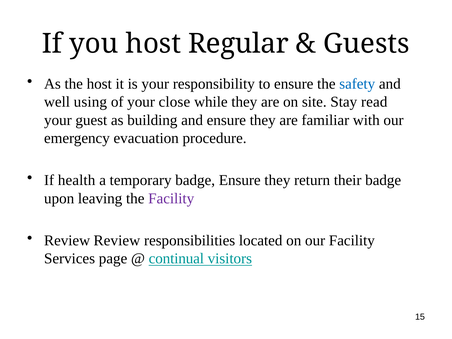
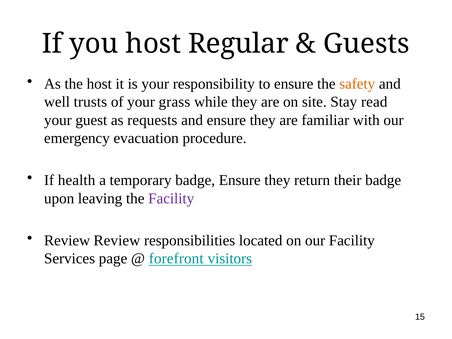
safety colour: blue -> orange (357, 84)
using: using -> trusts (90, 102)
close: close -> grass (174, 102)
building: building -> requests (152, 120)
continual: continual -> forefront (176, 259)
